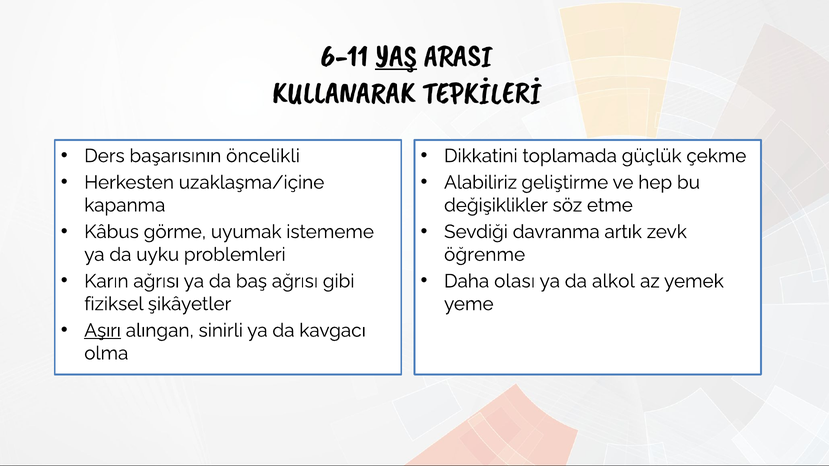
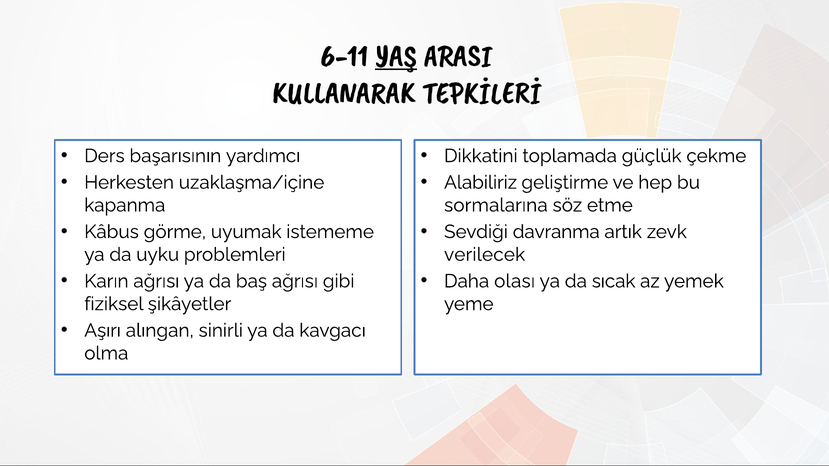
öncelikli: öncelikli -> yardımcı (263, 156)
değişiklikler: değişiklikler -> sormalarına (496, 205)
öğrenme: öğrenme -> verilecek (485, 255)
alkol: alkol -> sıcak (614, 281)
Aşırı underline: present -> none (103, 331)
